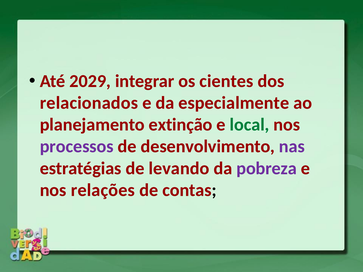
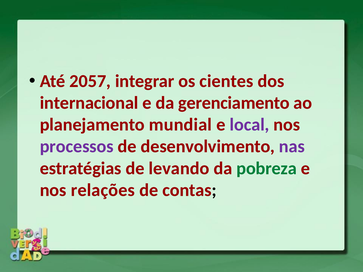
2029: 2029 -> 2057 (90, 81)
relacionados: relacionados -> internacional (89, 103)
especialmente: especialmente -> gerenciamento (234, 103)
extinção: extinção -> mundial (180, 125)
local colour: green -> purple (249, 125)
pobreza colour: purple -> green (267, 168)
